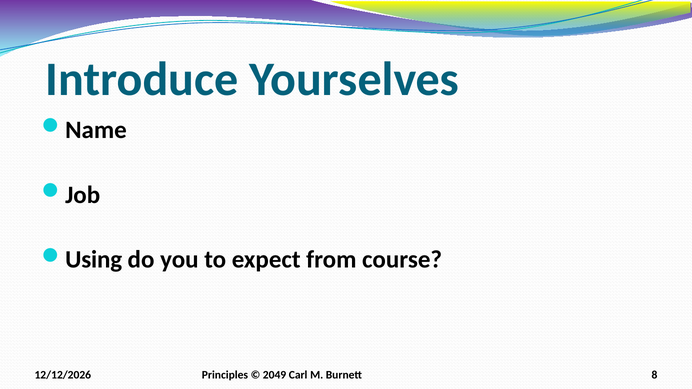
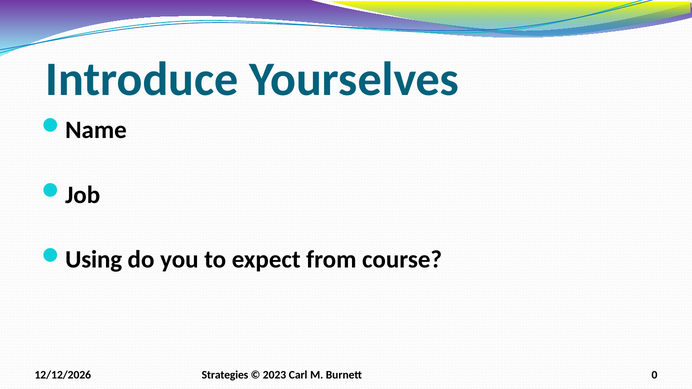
Principles: Principles -> Strategies (225, 375)
2049: 2049 -> 2023 (275, 375)
8: 8 -> 0 (655, 375)
